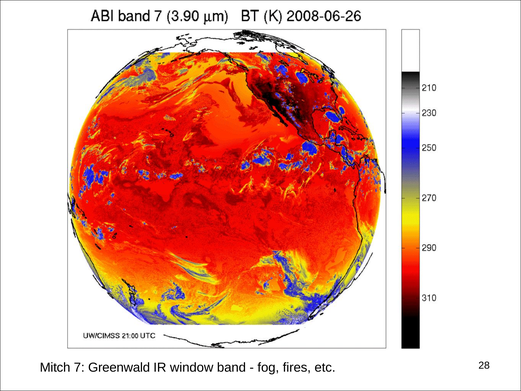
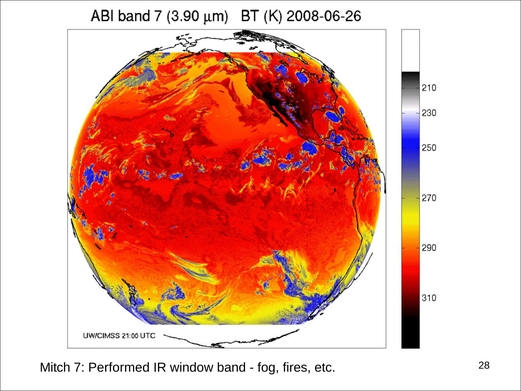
Greenwald: Greenwald -> Performed (119, 367)
